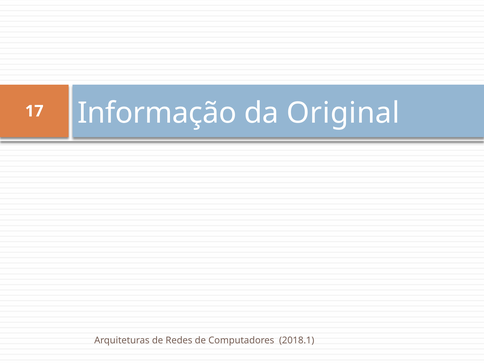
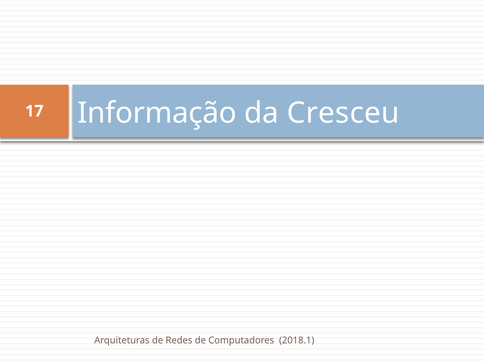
Original: Original -> Cresceu (343, 113)
